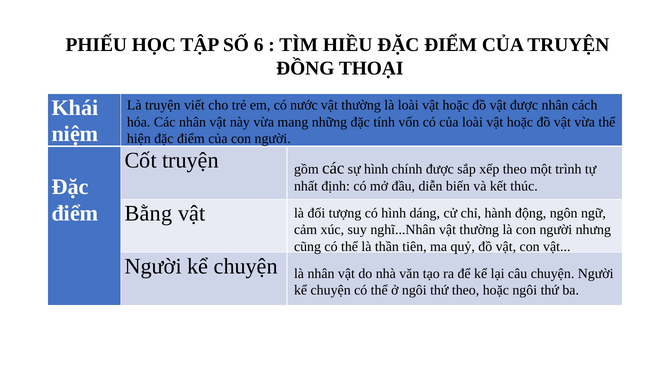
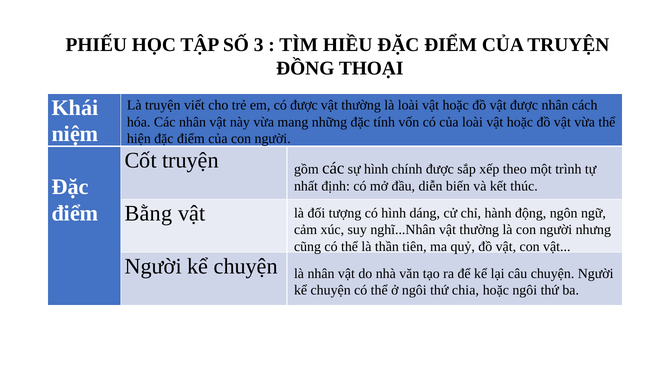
6: 6 -> 3 (259, 45)
có nước: nước -> được (304, 105)
thứ theo: theo -> chia (466, 290)
